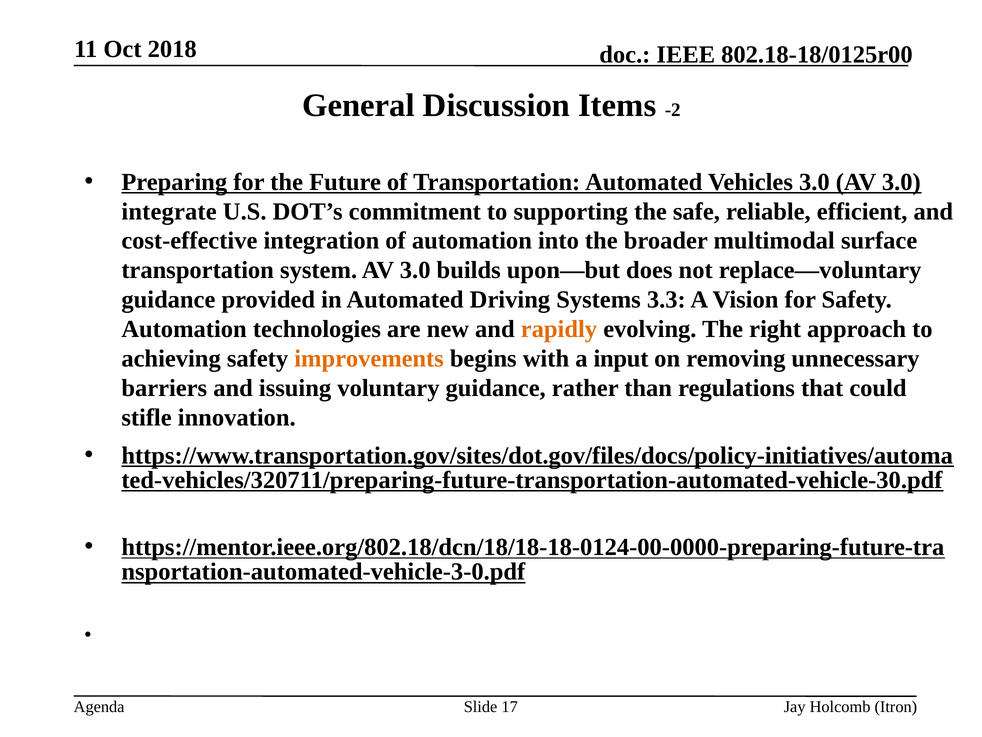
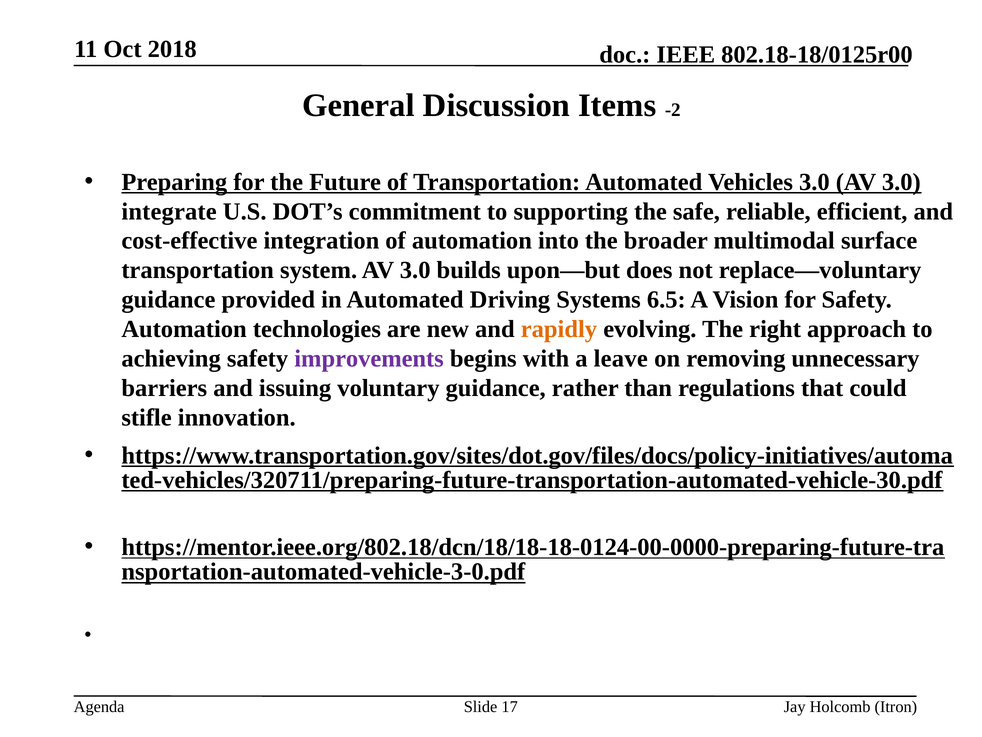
3.3: 3.3 -> 6.5 (666, 300)
improvements colour: orange -> purple (369, 359)
input: input -> leave (621, 359)
